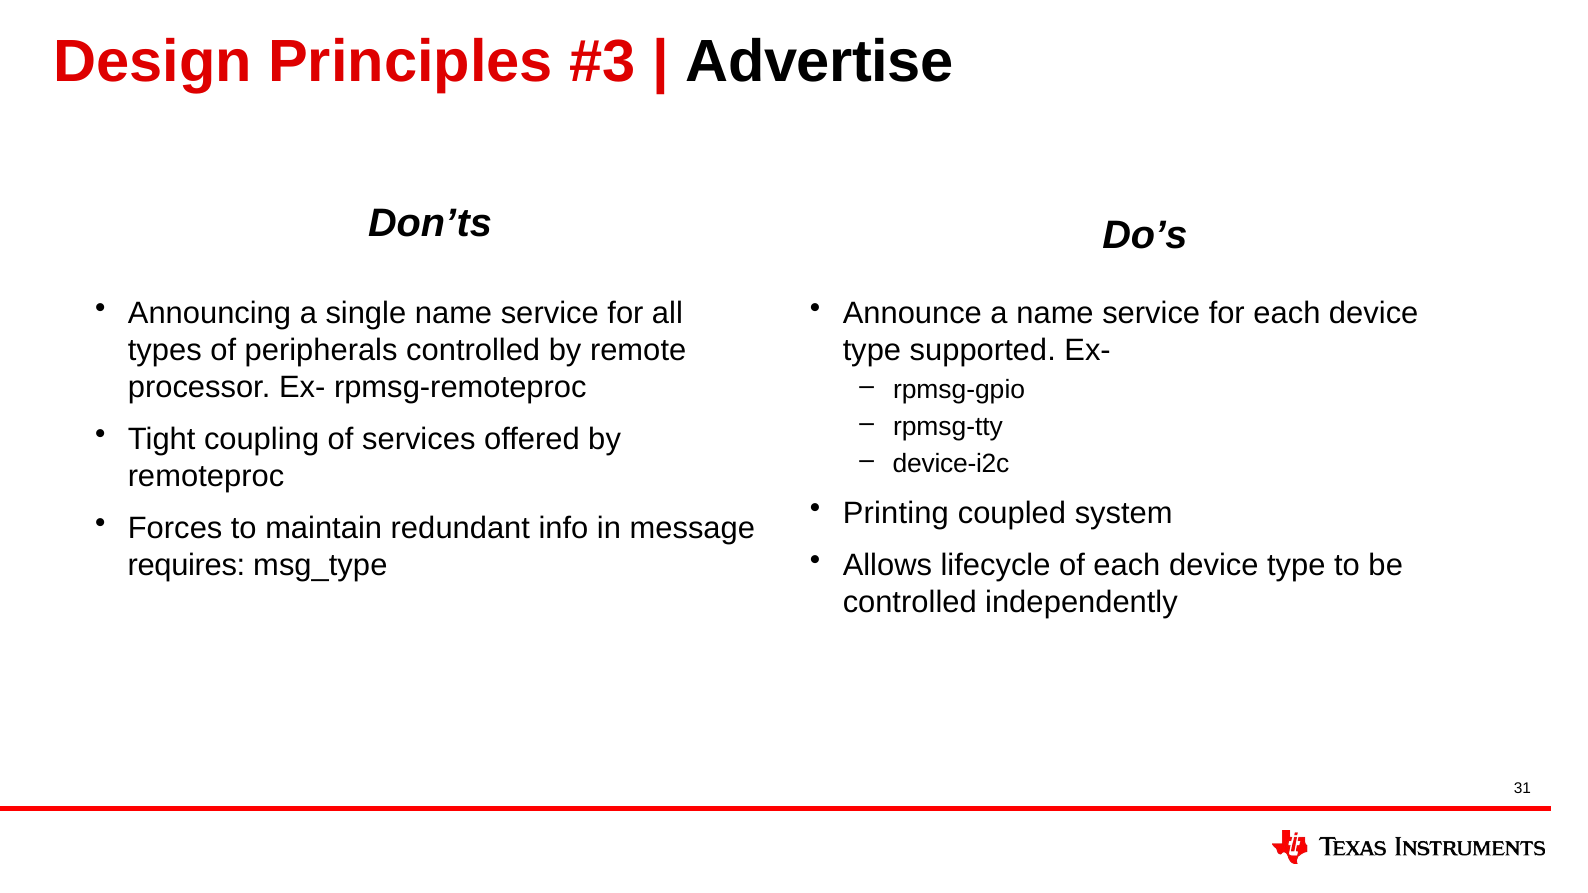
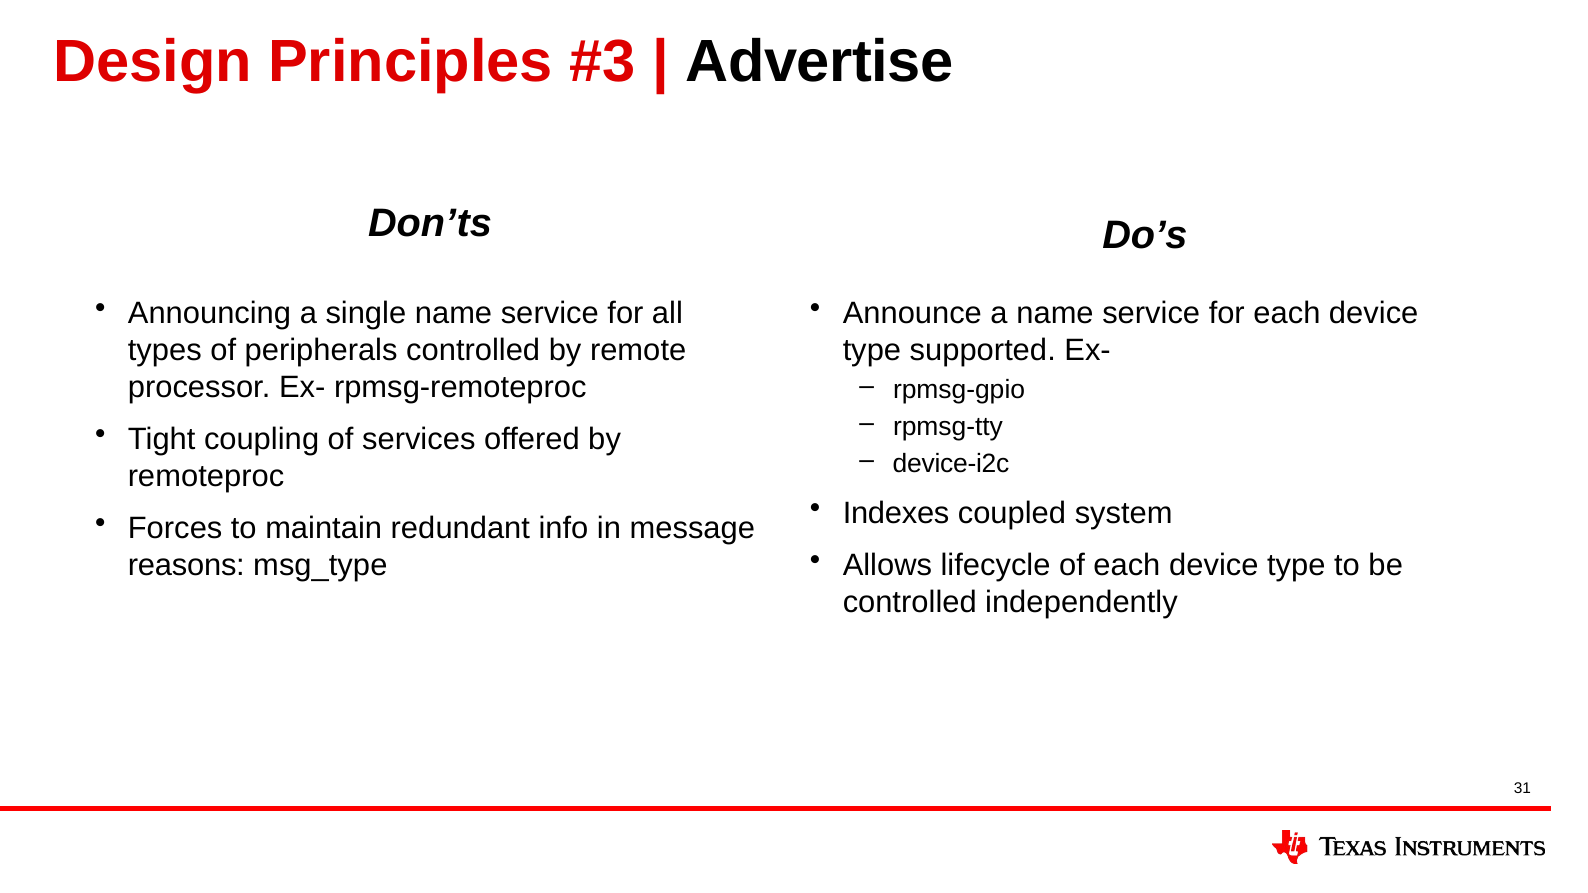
Printing: Printing -> Indexes (896, 513)
requires: requires -> reasons (186, 565)
